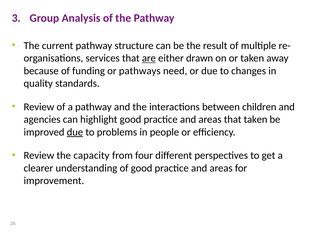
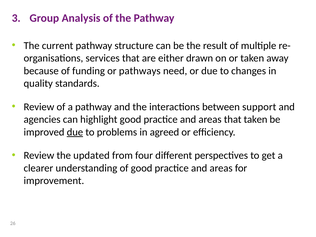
are underline: present -> none (149, 58)
children: children -> support (259, 107)
people: people -> agreed (164, 132)
capacity: capacity -> updated (91, 155)
